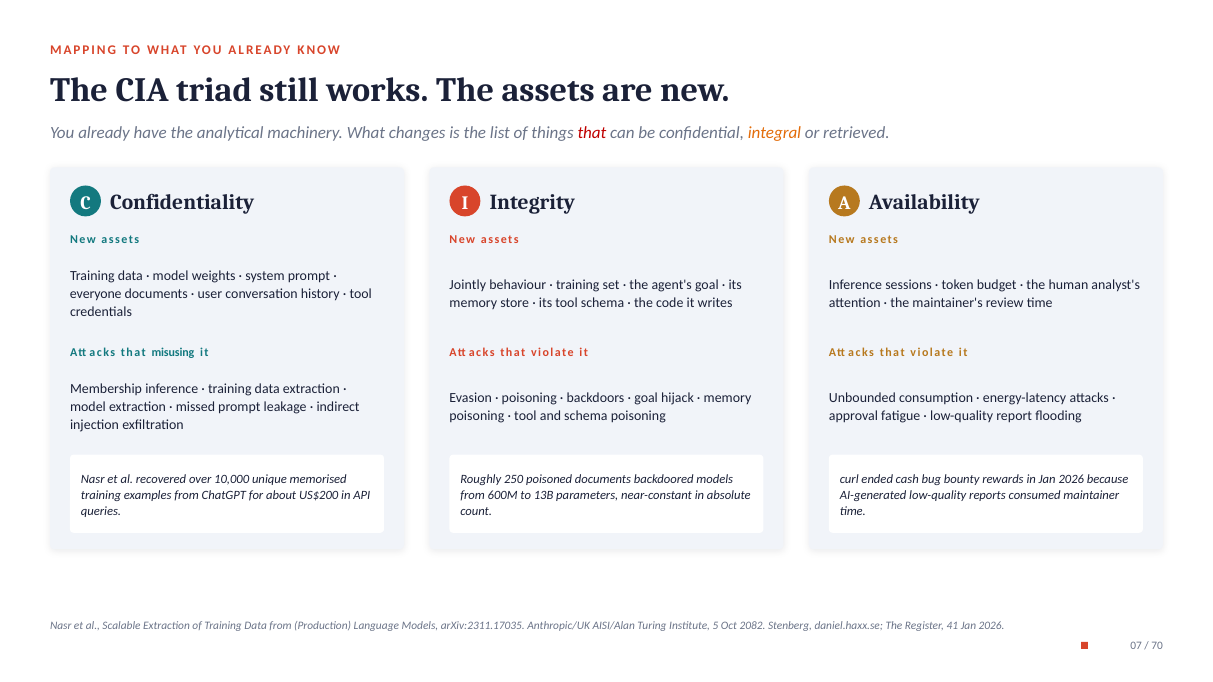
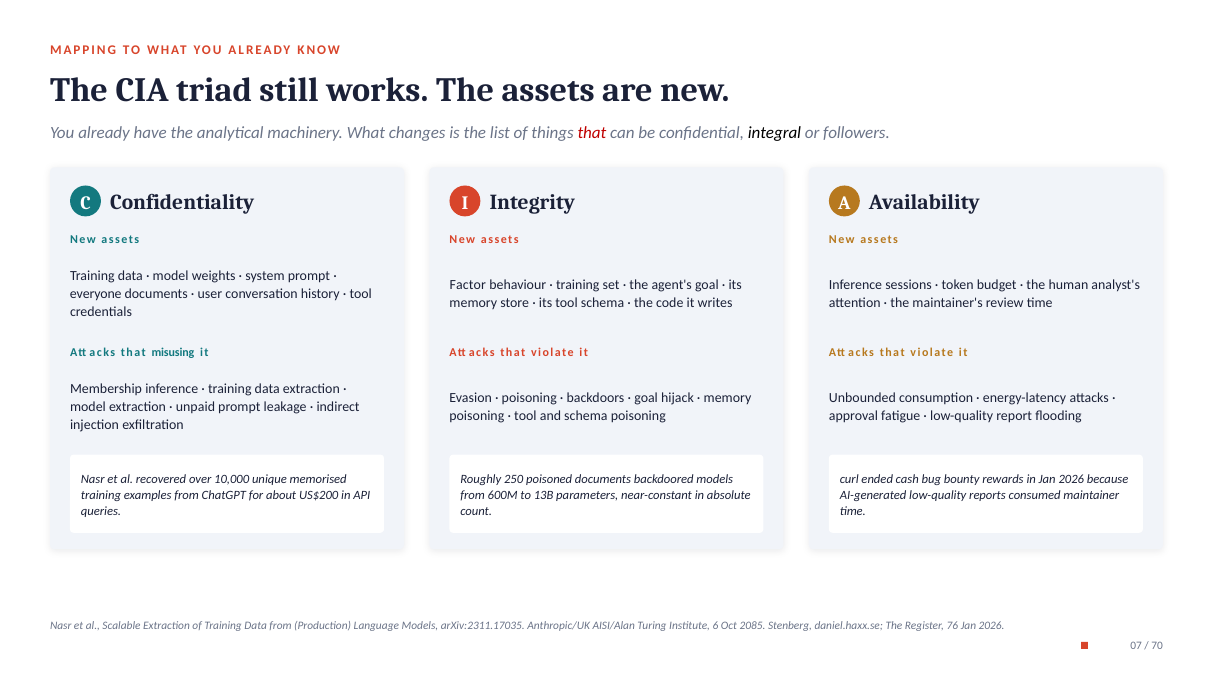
integral colour: orange -> black (774, 133)
retrieved: retrieved -> followers (857, 133)
Jointly: Jointly -> Factor (468, 285)
missed: missed -> unpaid (195, 407)
5: 5 -> 6 (716, 626)
2082: 2082 -> 2085 (752, 626)
41: 41 -> 76 (952, 626)
